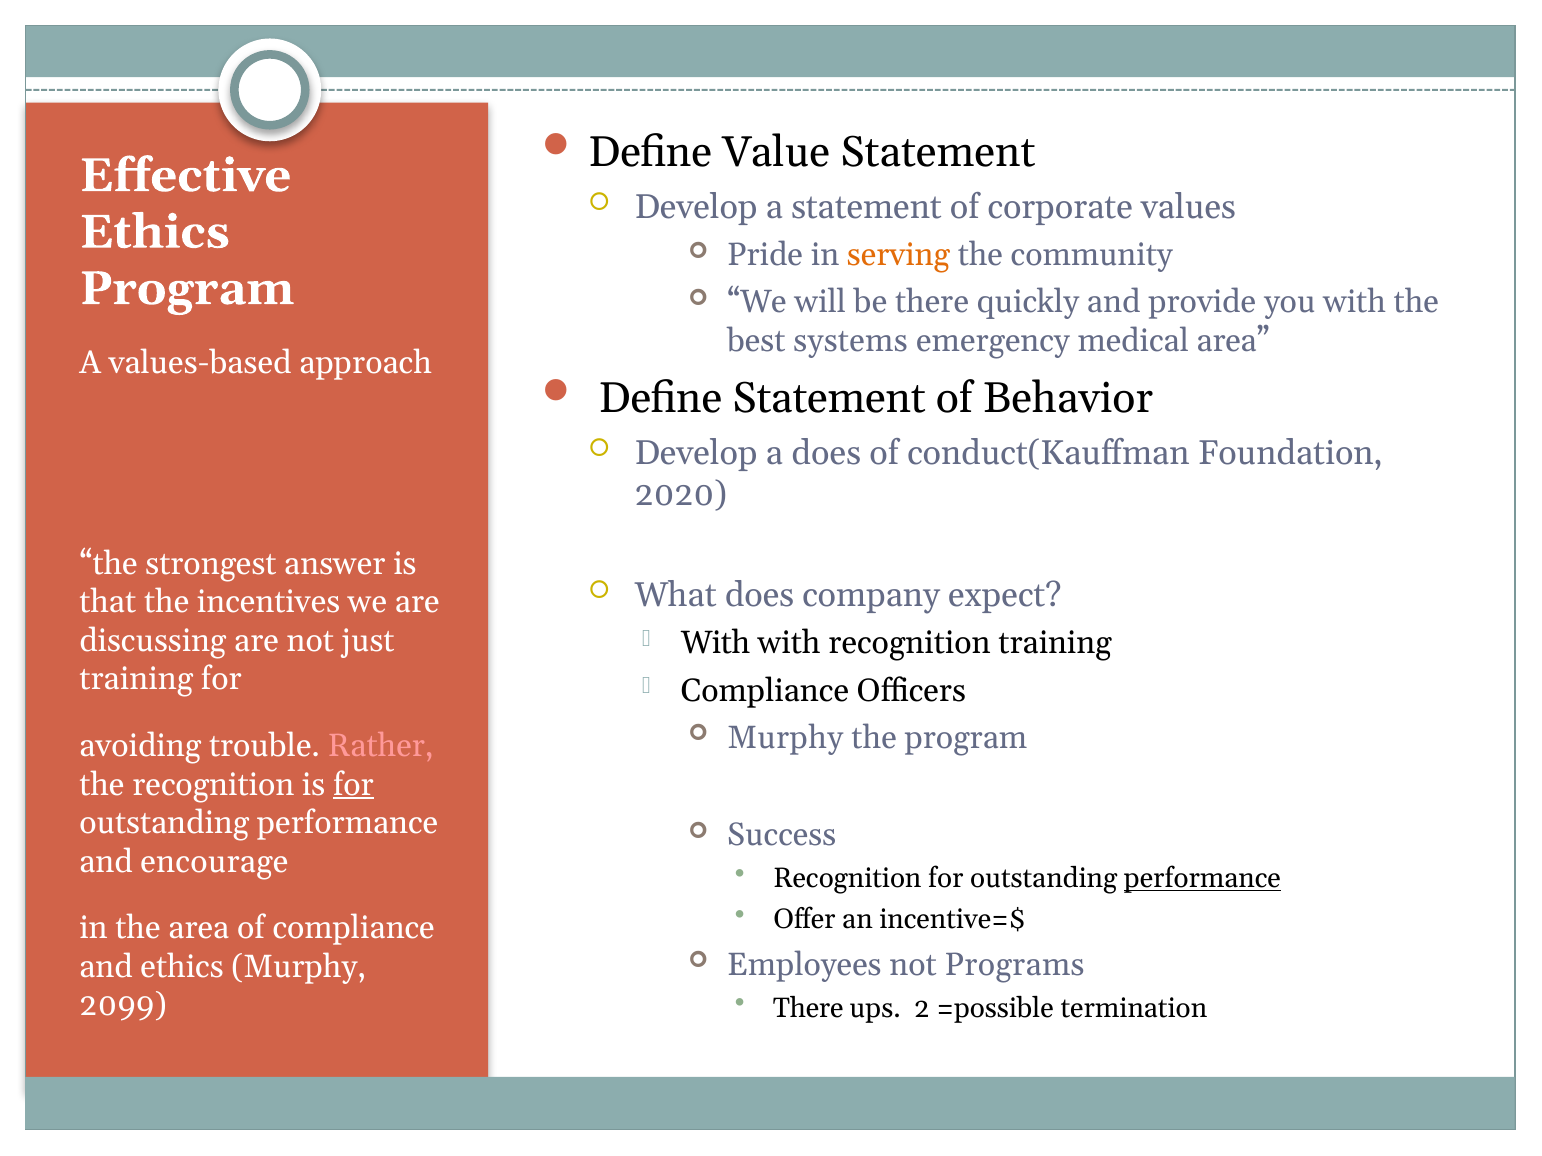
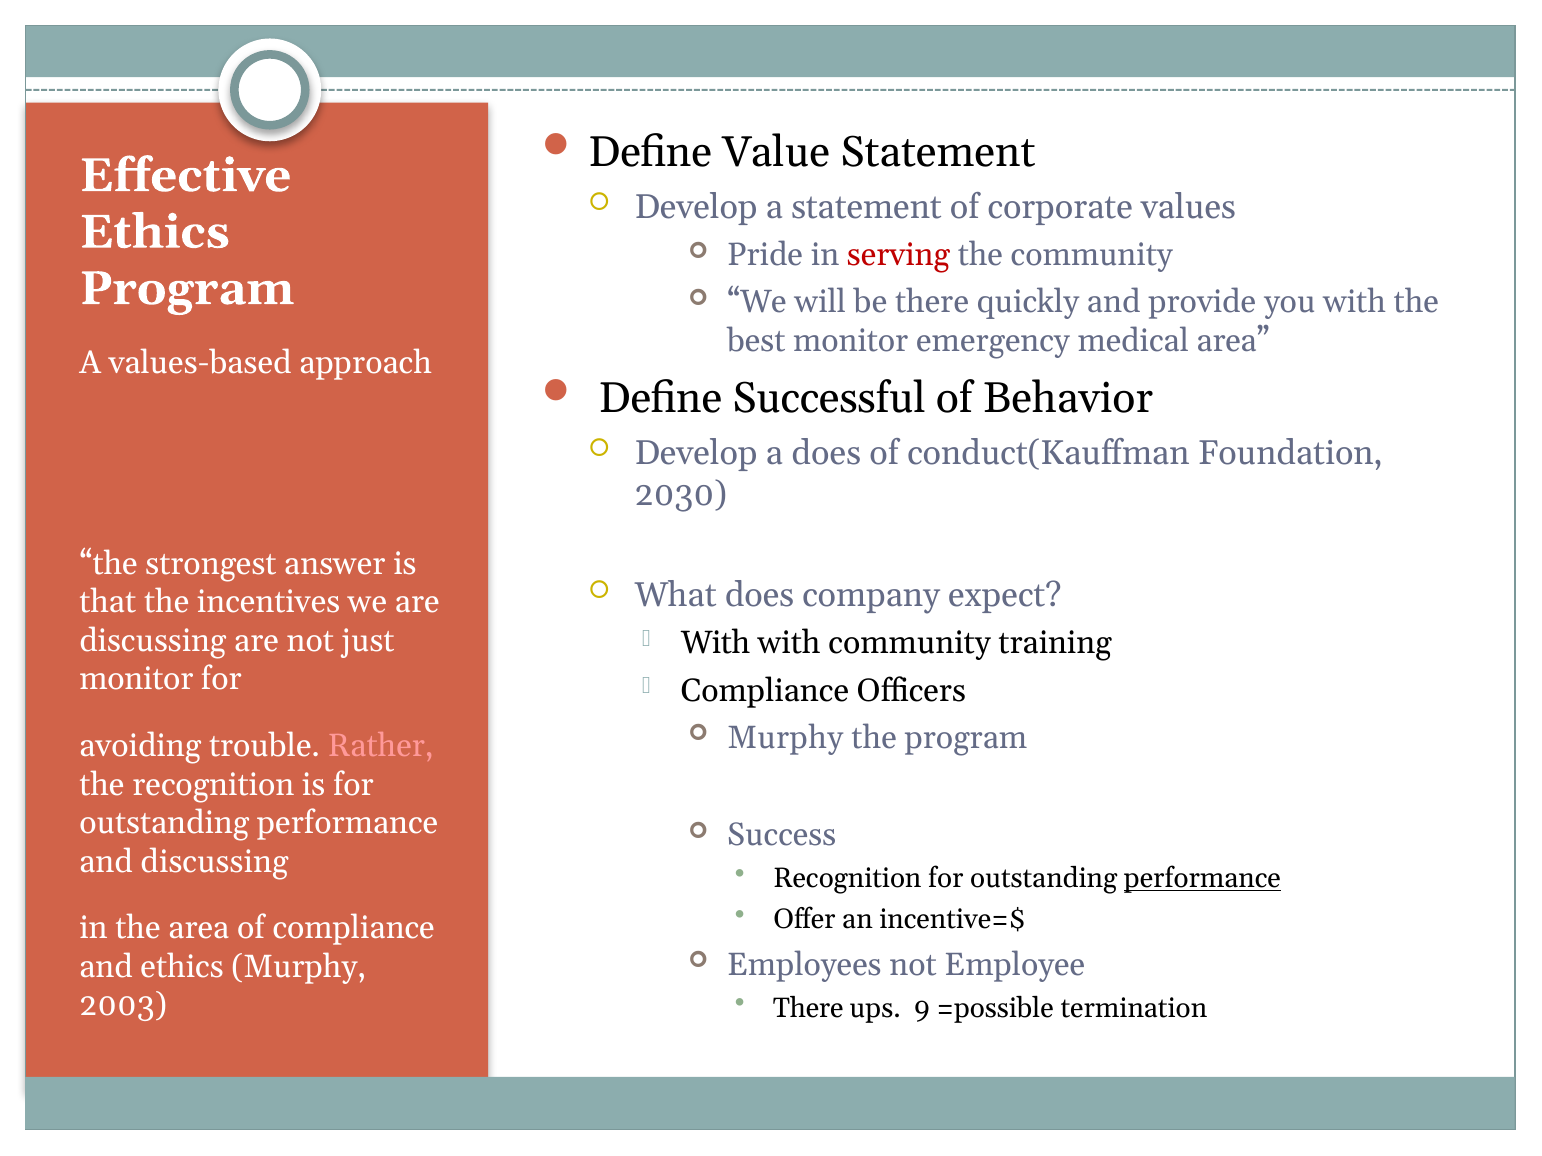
serving colour: orange -> red (898, 255)
best systems: systems -> monitor (851, 341)
Define Statement: Statement -> Successful (829, 398)
2020: 2020 -> 2030 (681, 494)
with recognition: recognition -> community (910, 644)
training: training -> monitor (136, 679)
for underline: present -> none (353, 785)
and encourage: encourage -> discussing (215, 862)
Programs: Programs -> Employee (1015, 965)
2: 2 -> 9 (922, 1008)
2099: 2099 -> 2003 (123, 1006)
